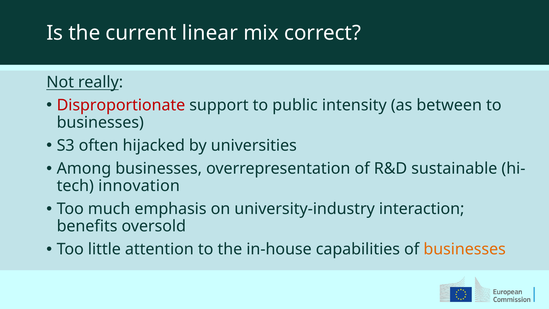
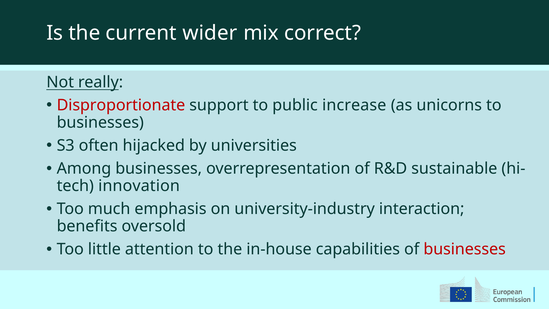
linear: linear -> wider (210, 33)
intensity: intensity -> increase (354, 105)
between: between -> unicorns (449, 105)
businesses colour: orange -> red (465, 249)
